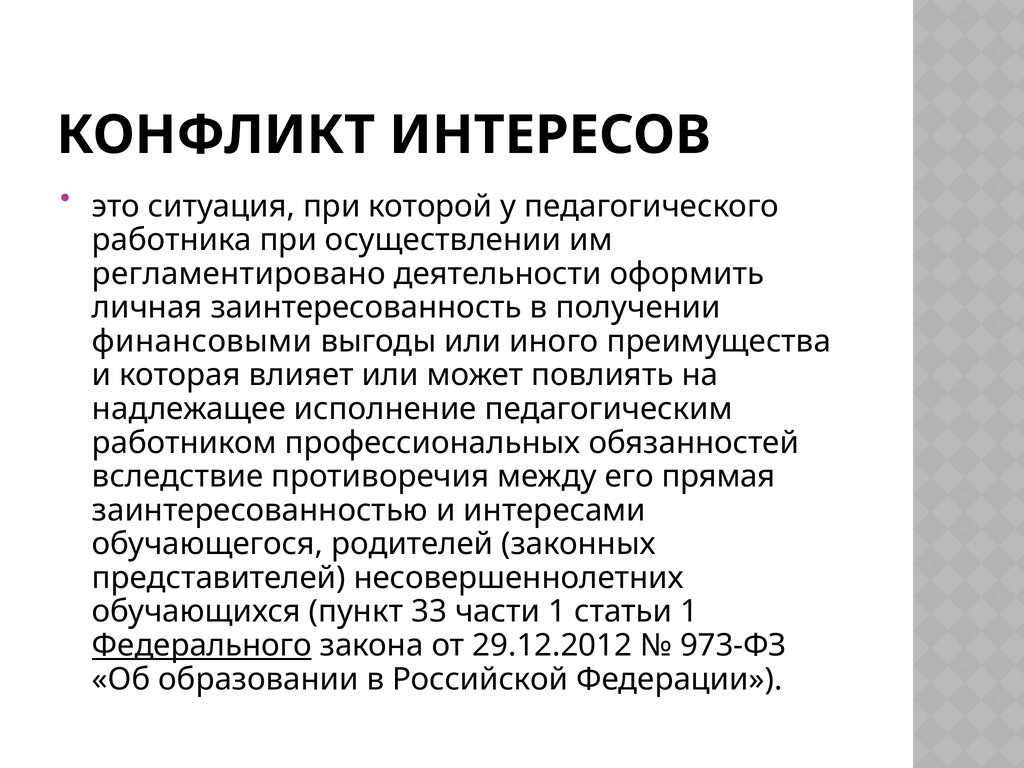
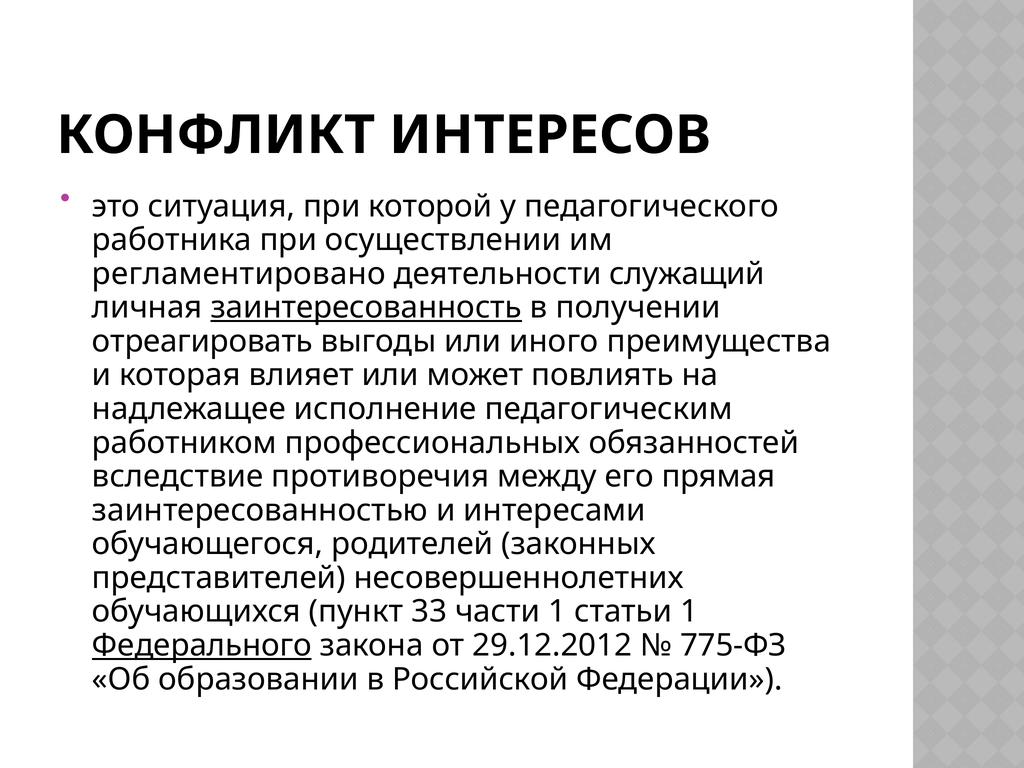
оформить: оформить -> служащий (687, 274)
заинтересованность underline: none -> present (366, 308)
финансовыми: финансовыми -> отреагировать (202, 341)
973-ФЗ: 973-ФЗ -> 775-ФЗ (733, 645)
